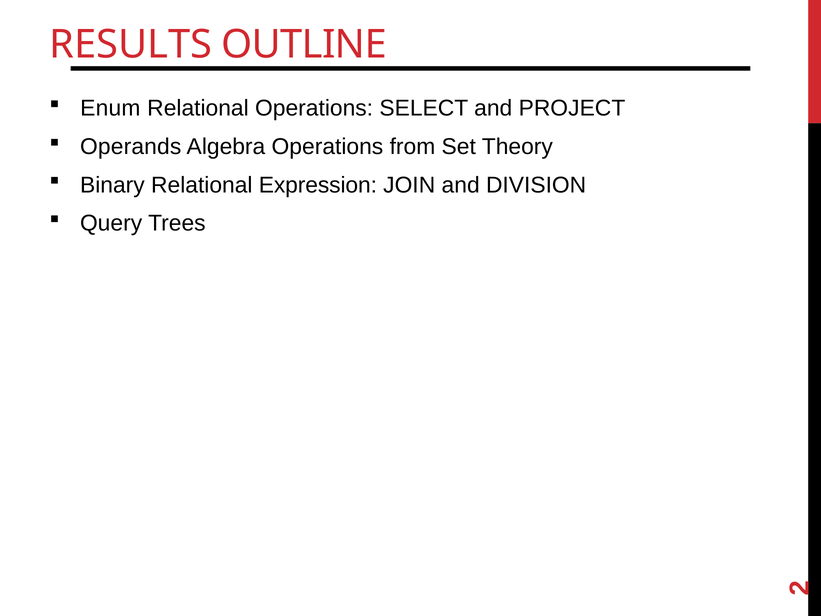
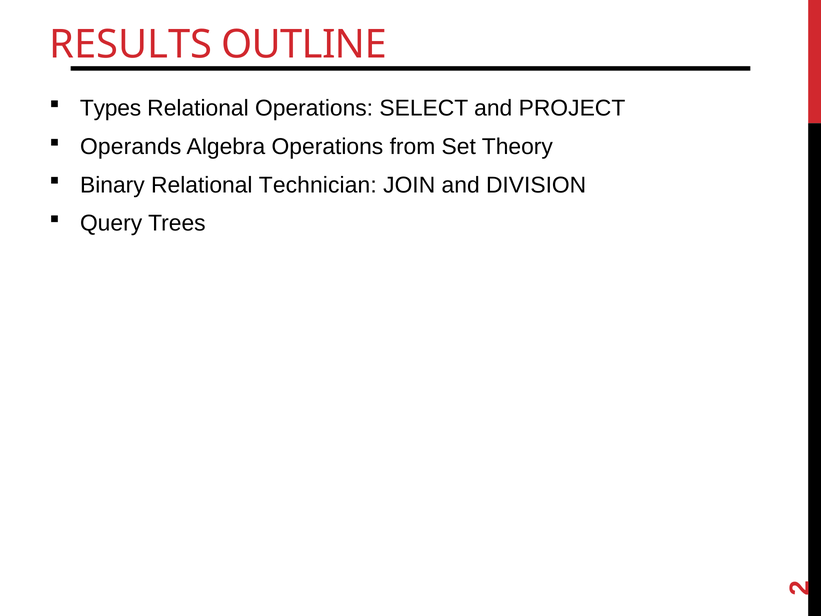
Enum: Enum -> Types (111, 108)
Expression: Expression -> Technician (318, 185)
